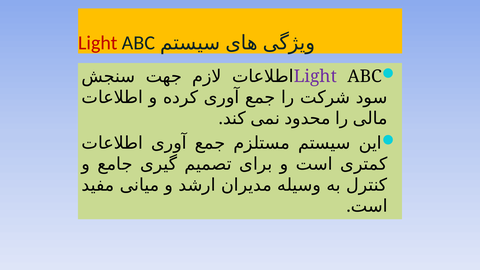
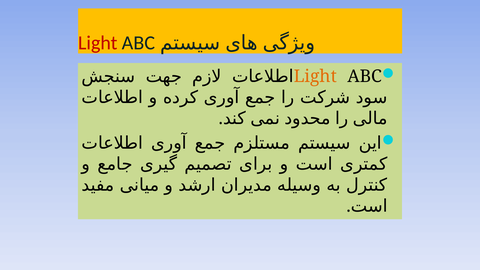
Light colour: purple -> orange (315, 77)
